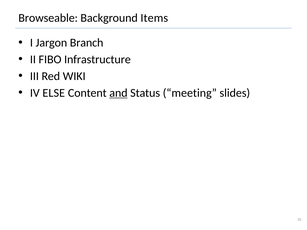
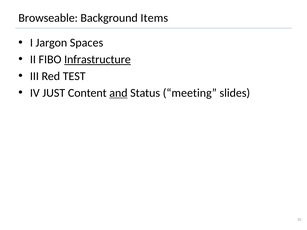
Branch: Branch -> Spaces (87, 43)
Infrastructure underline: none -> present (97, 60)
WIKI: WIKI -> TEST (74, 76)
ELSE: ELSE -> JUST (54, 93)
